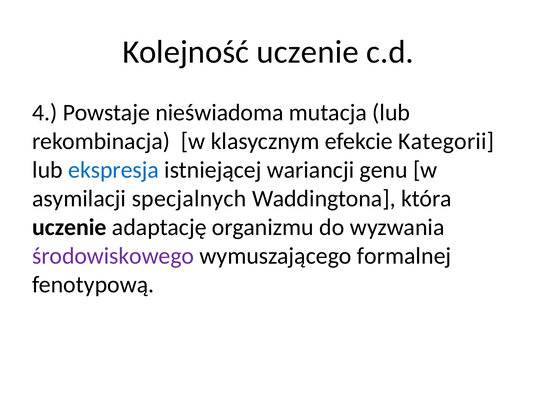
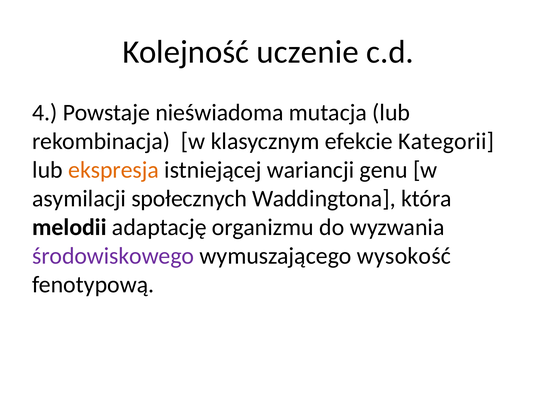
ekspresja colour: blue -> orange (114, 170)
specjalnych: specjalnych -> społecznych (189, 199)
uczenie: uczenie -> melodii (69, 227)
formalnej: formalnej -> wysokość (404, 256)
